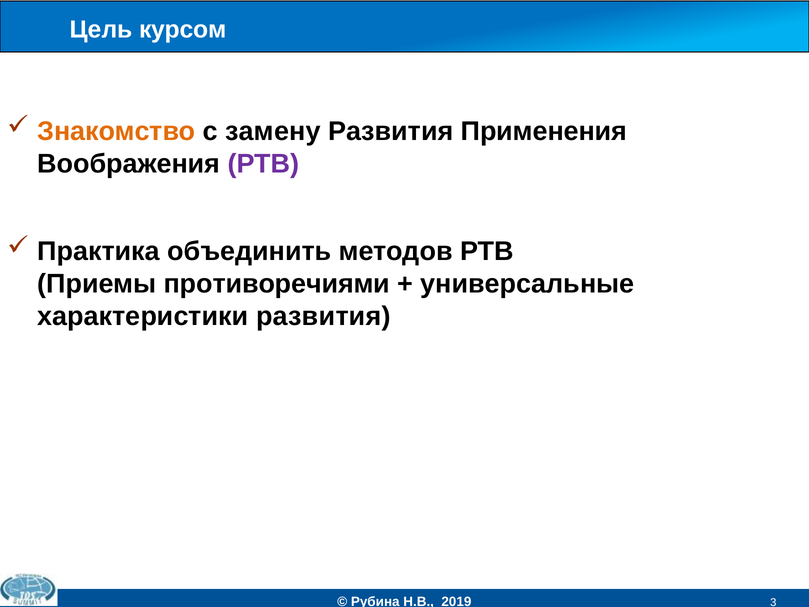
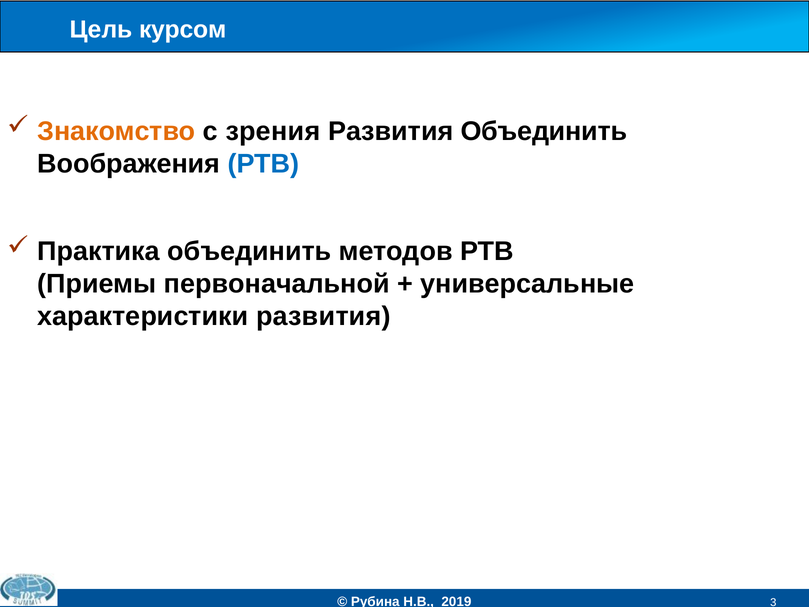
замену: замену -> зрения (273, 131)
Развития Применения: Применения -> Объединить (544, 131)
РТВ colour: purple -> blue (263, 164)
противоречиями: противоречиями -> первоначальной (277, 284)
